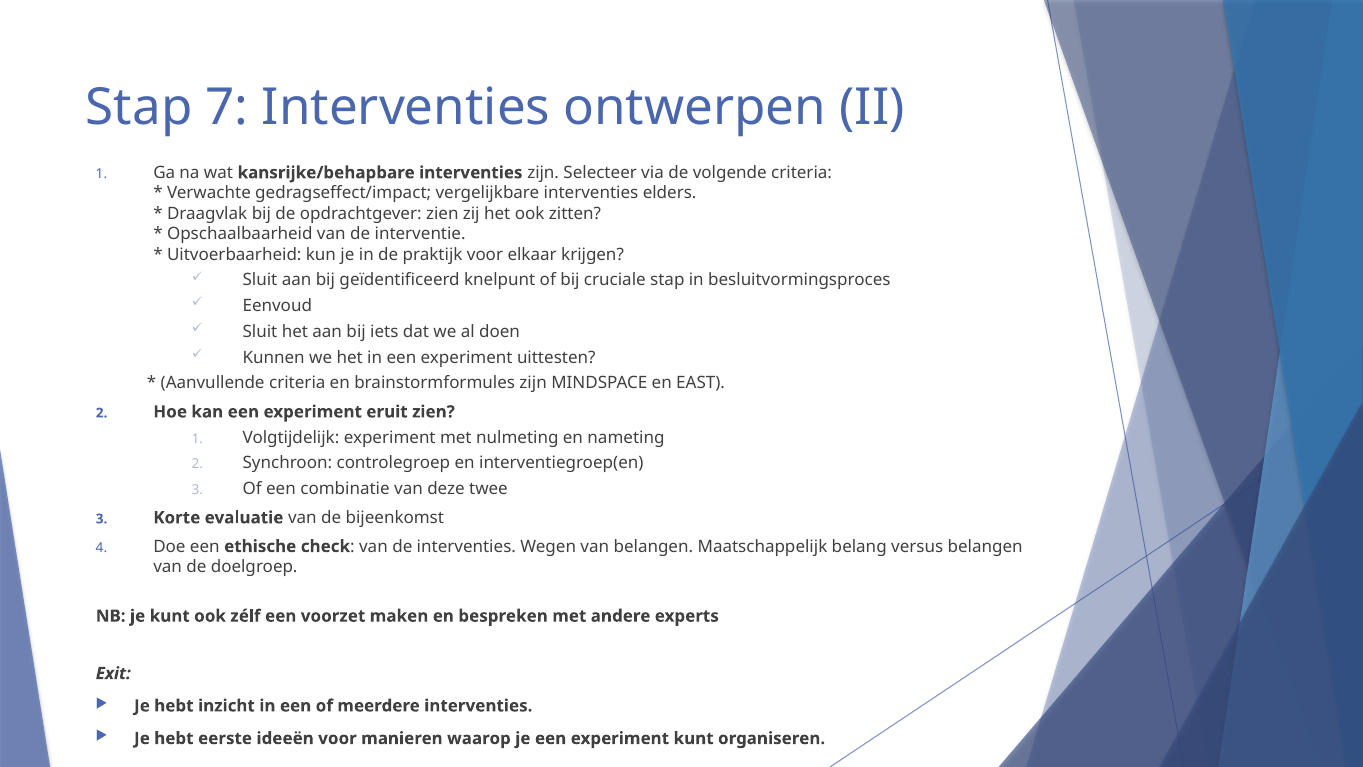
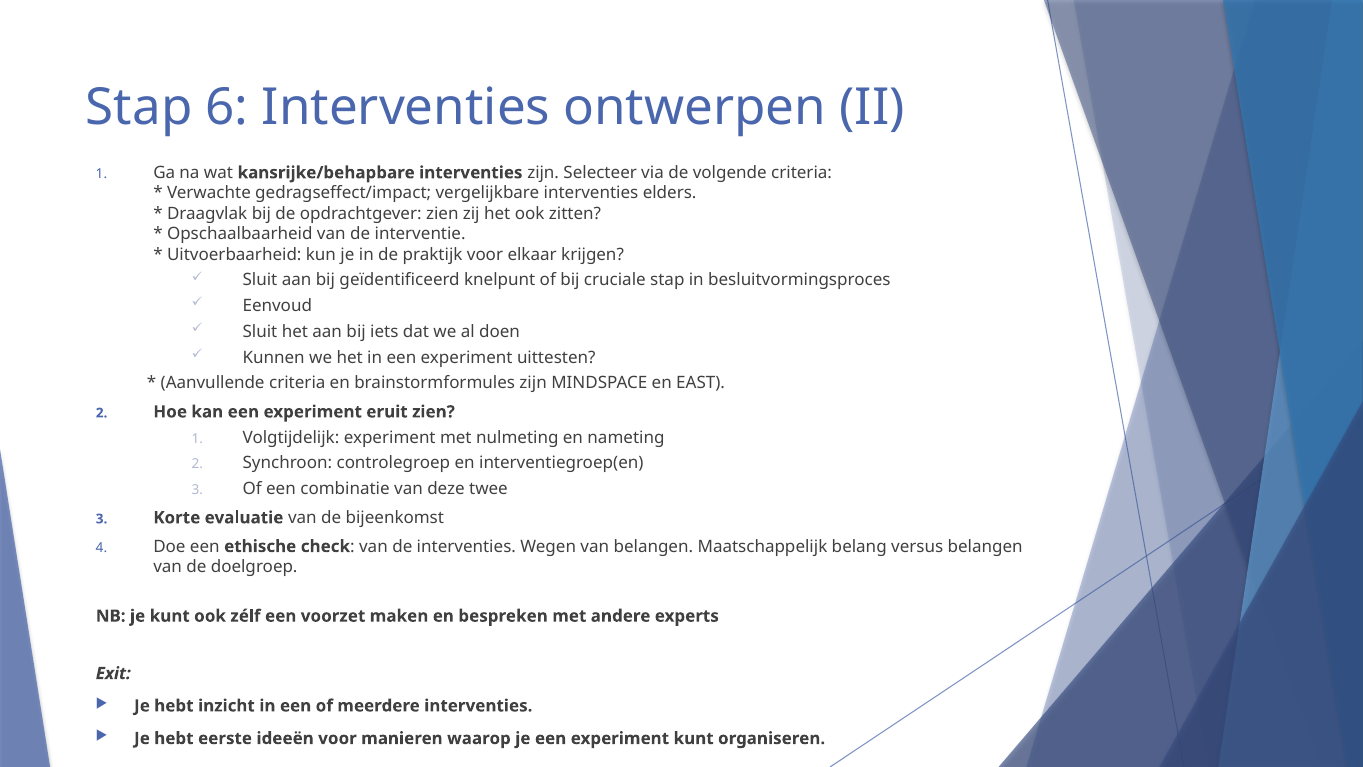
7: 7 -> 6 (227, 107)
